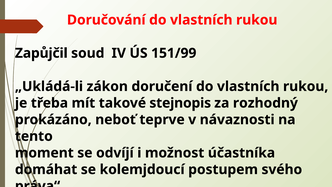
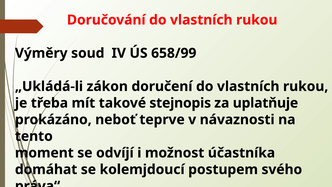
Zapůjčil: Zapůjčil -> Výměry (41, 53)
151/99: 151/99 -> 658/99 (174, 53)
rozhodný: rozhodný -> uplatňuje (265, 103)
